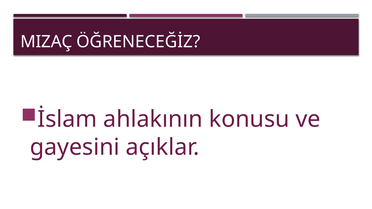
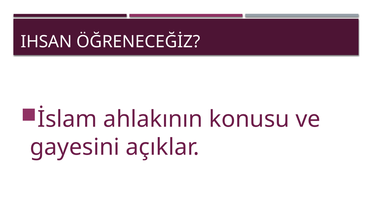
MIZAÇ: MIZAÇ -> IHSAN (46, 42)
